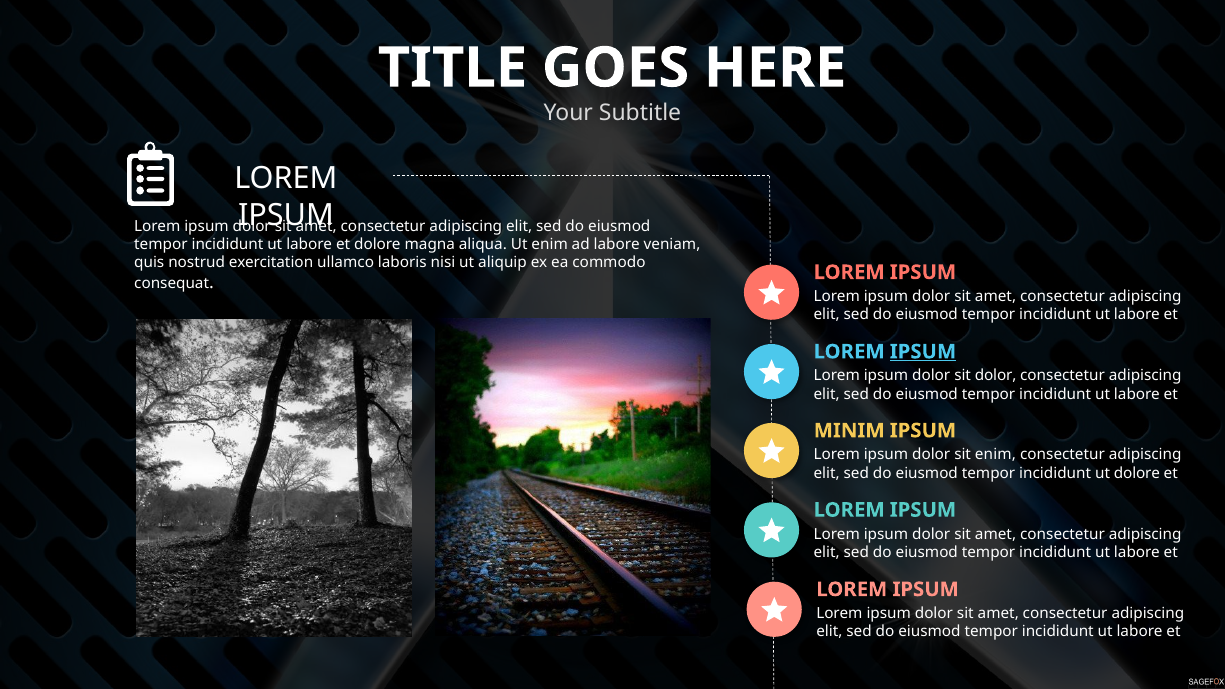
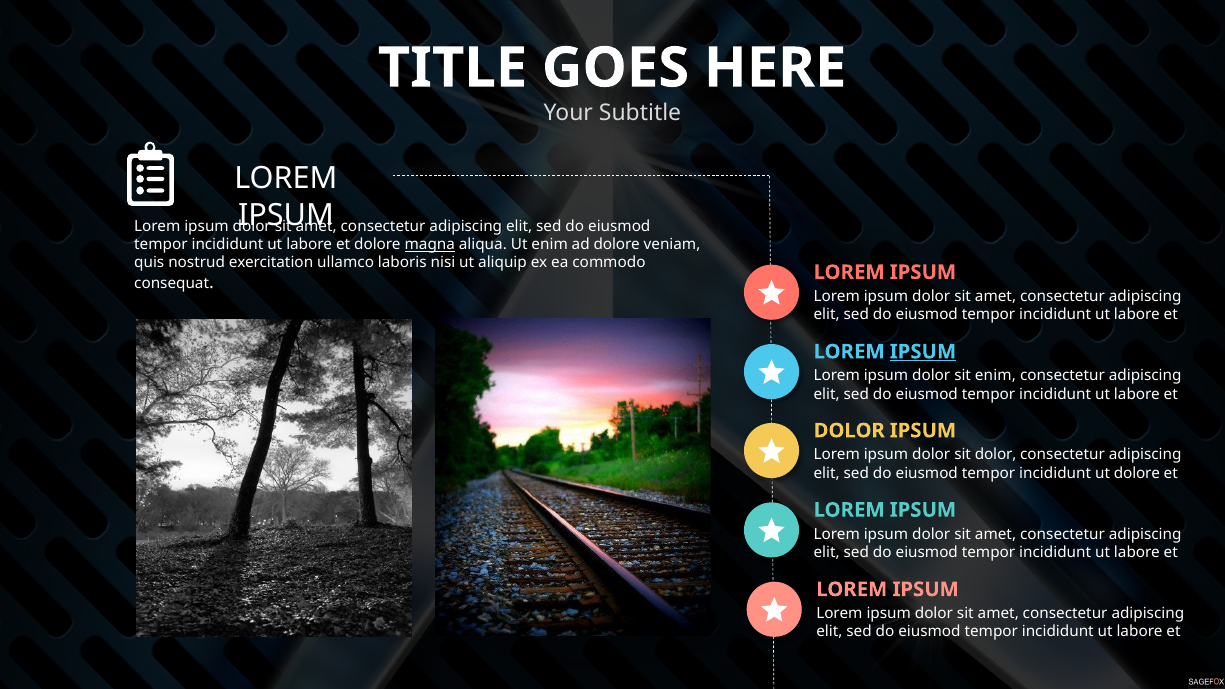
magna underline: none -> present (430, 244)
ad labore: labore -> dolore (617, 244)
sit dolor: dolor -> enim (995, 376)
MINIM: MINIM -> DOLOR (849, 431)
sit enim: enim -> dolor (996, 455)
